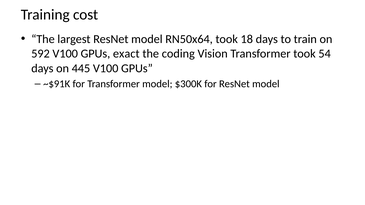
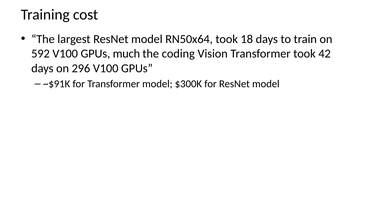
exact: exact -> much (126, 54)
54: 54 -> 42 (325, 54)
445: 445 -> 296 (81, 68)
